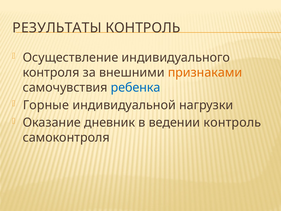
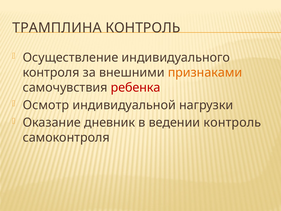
РЕЗУЛЬТАТЫ: РЕЗУЛЬТАТЫ -> ТРАМПЛИНА (57, 28)
ребенка colour: blue -> red (136, 87)
Горные: Горные -> Осмотр (46, 105)
